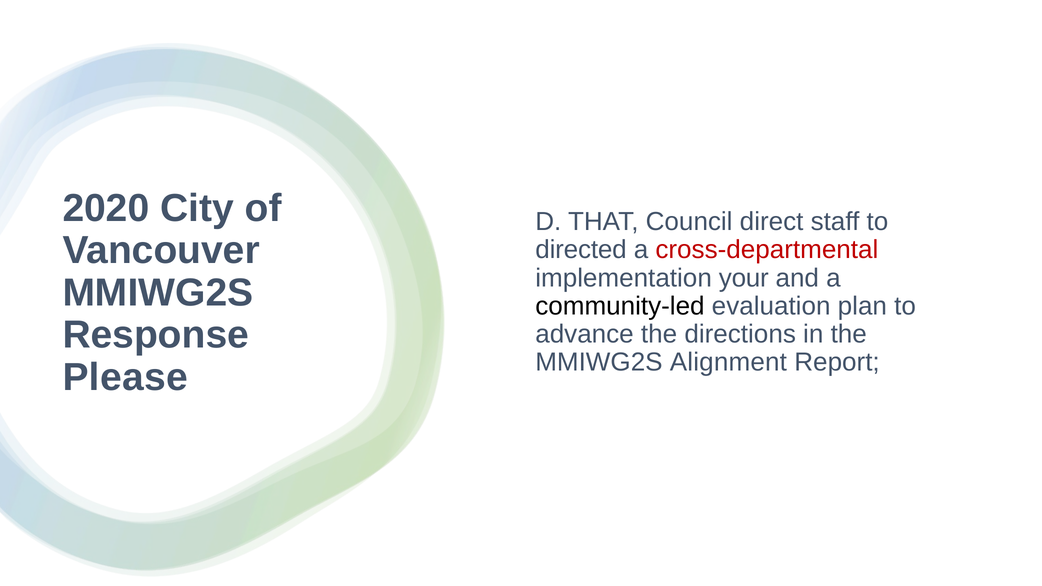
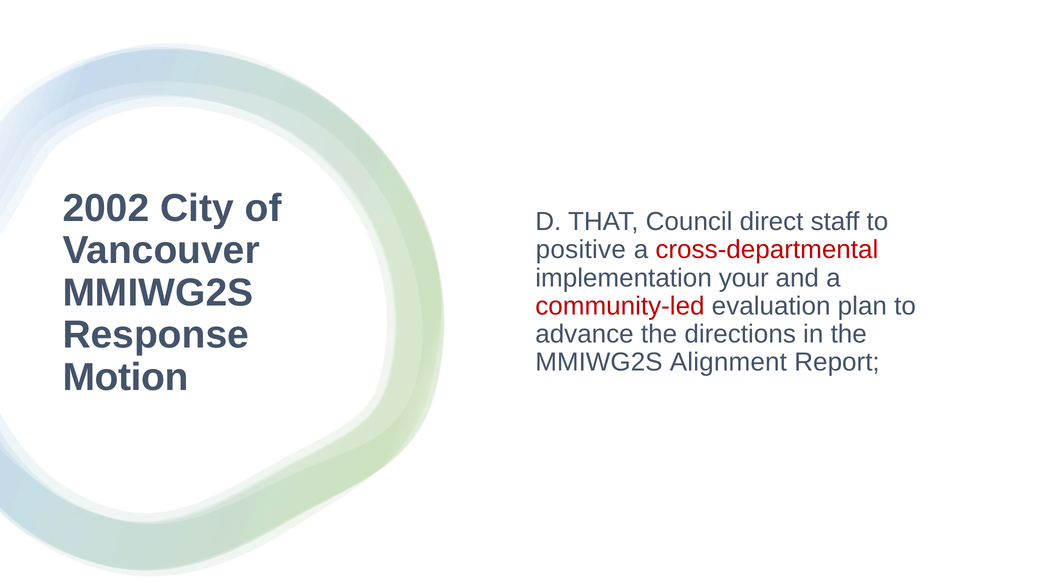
2020: 2020 -> 2002 (106, 208)
directed: directed -> positive (581, 250)
community-led colour: black -> red (620, 306)
Please: Please -> Motion (126, 377)
